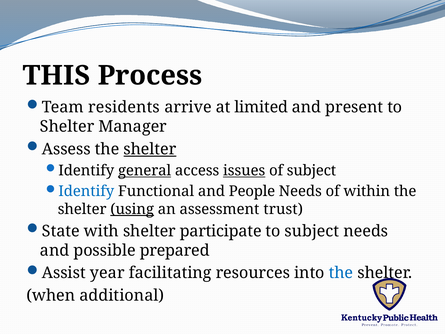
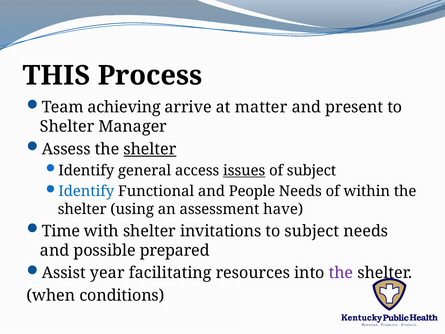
residents: residents -> achieving (124, 107)
limited: limited -> matter (261, 107)
general underline: present -> none (145, 170)
using underline: present -> none (132, 209)
trust: trust -> have (283, 209)
State: State -> Time (61, 231)
participate: participate -> invitations (221, 231)
the colour: blue -> purple (341, 273)
additional: additional -> conditions (122, 295)
